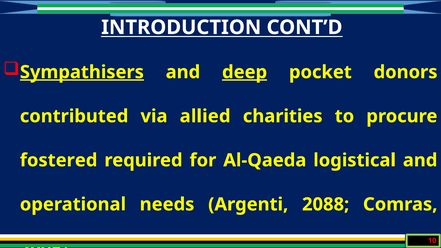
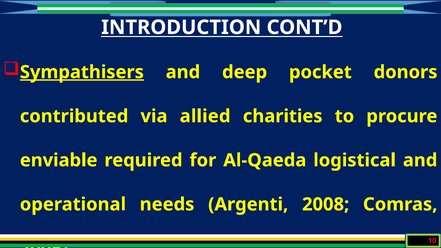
deep underline: present -> none (245, 72)
fostered: fostered -> enviable (59, 160)
2088: 2088 -> 2008 (326, 204)
